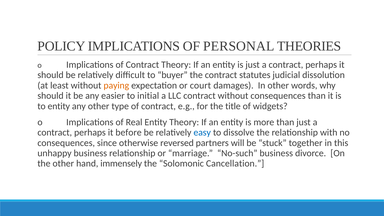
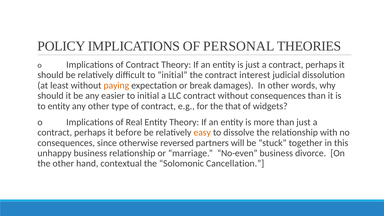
difficult to buyer: buyer -> initial (172, 75)
statutes: statutes -> interest (255, 75)
court: court -> break (201, 85)
title: title -> that (233, 106)
easy colour: blue -> orange (202, 132)
No-such: No-such -> No-even (237, 153)
immensely: immensely -> contextual (121, 164)
